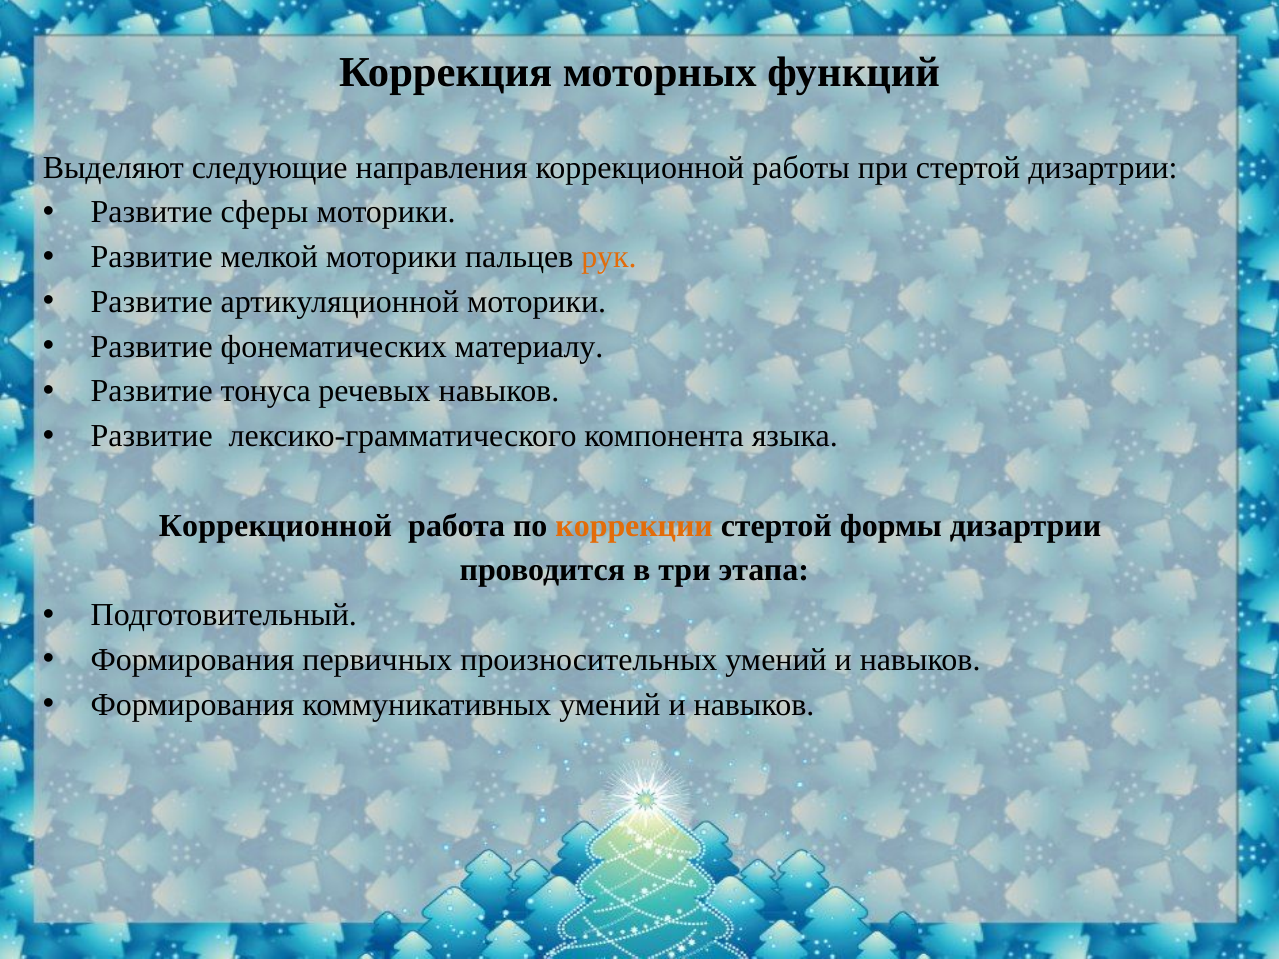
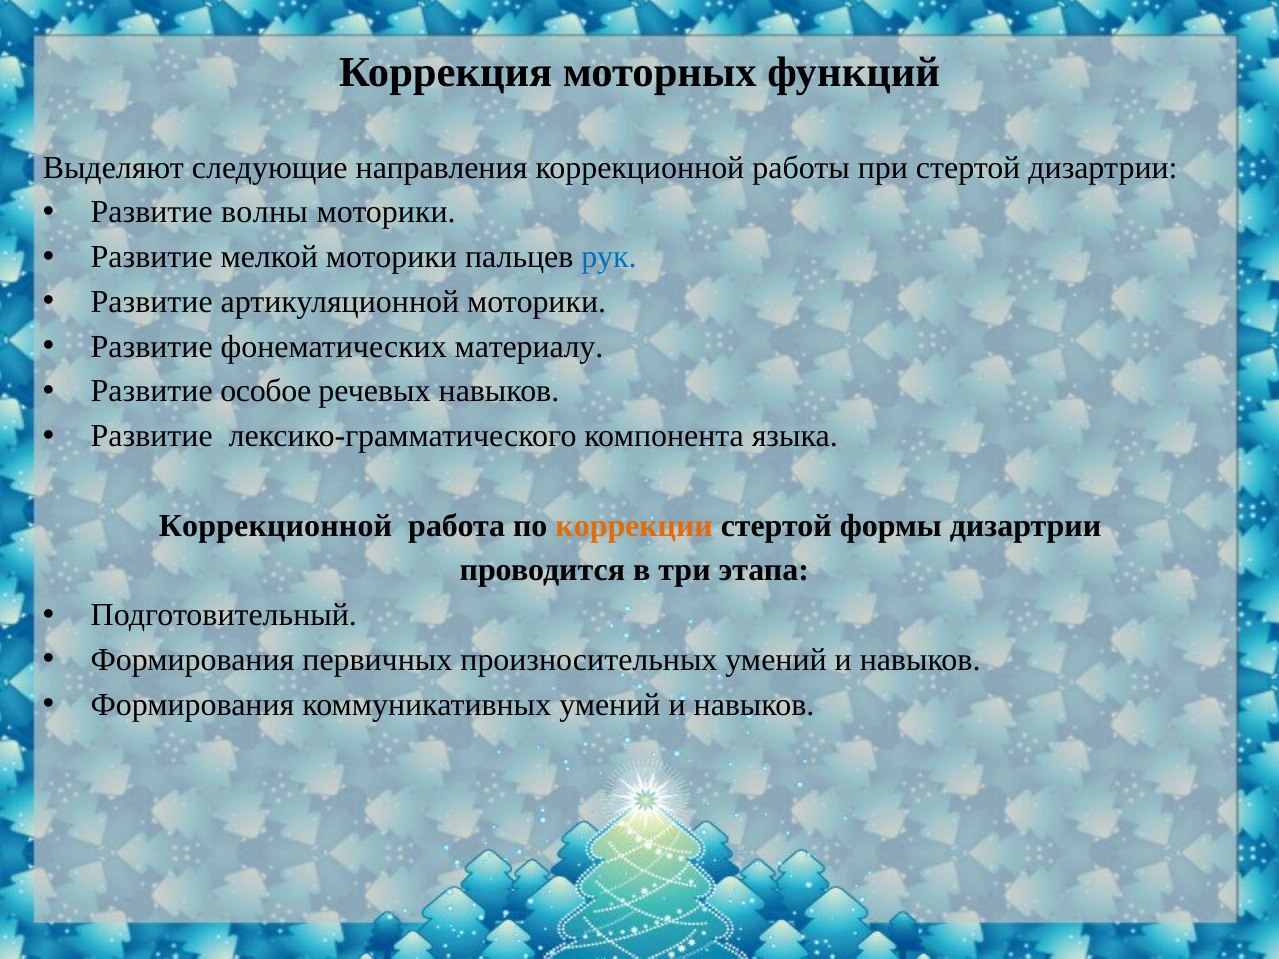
сферы: сферы -> волны (265, 212)
рук colour: orange -> blue (609, 257)
тонуса: тонуса -> особое (266, 392)
